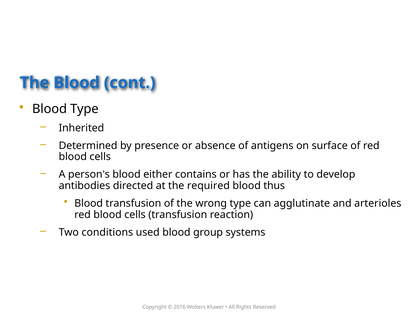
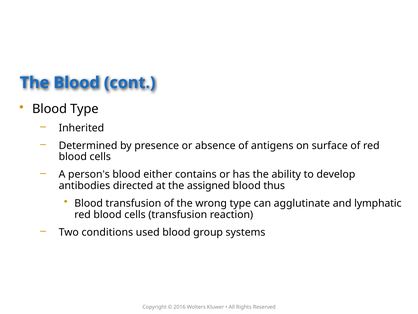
required: required -> assigned (209, 185)
arterioles: arterioles -> lymphatic (378, 203)
